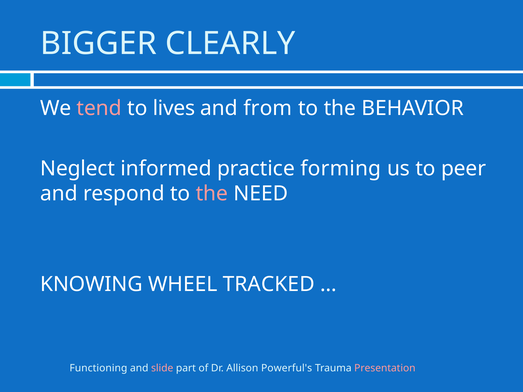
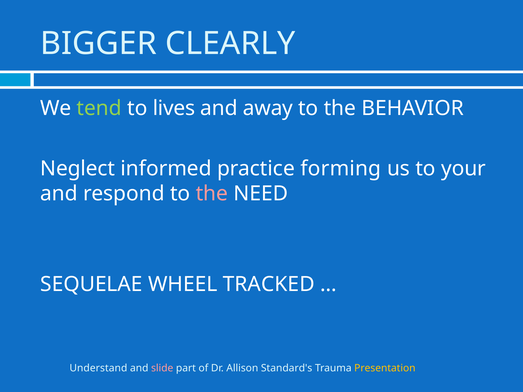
tend colour: pink -> light green (99, 108)
from: from -> away (268, 108)
peer: peer -> your (464, 169)
KNOWING: KNOWING -> SEQUELAE (91, 284)
Functioning: Functioning -> Understand (98, 369)
Powerful's: Powerful's -> Standard's (287, 369)
Presentation colour: pink -> yellow (385, 369)
